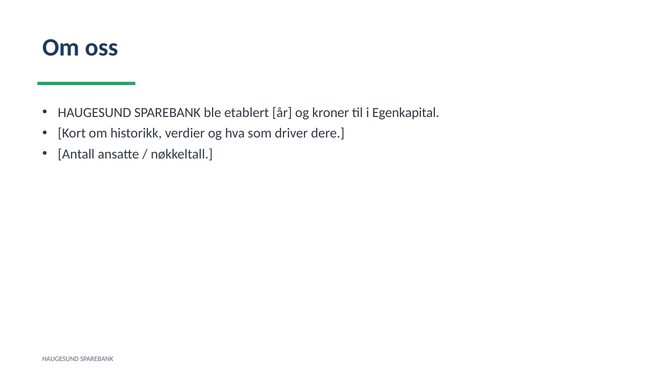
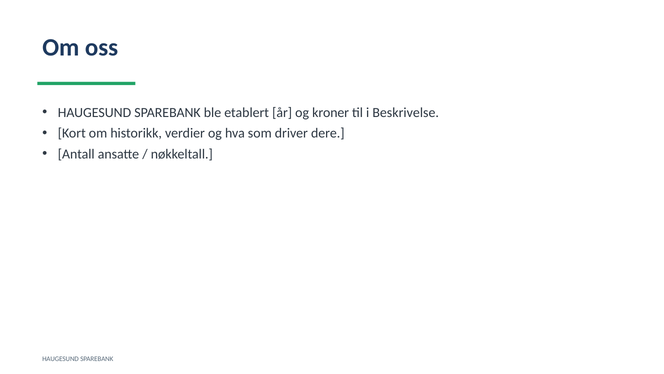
Egenkapital: Egenkapital -> Beskrivelse (406, 112)
